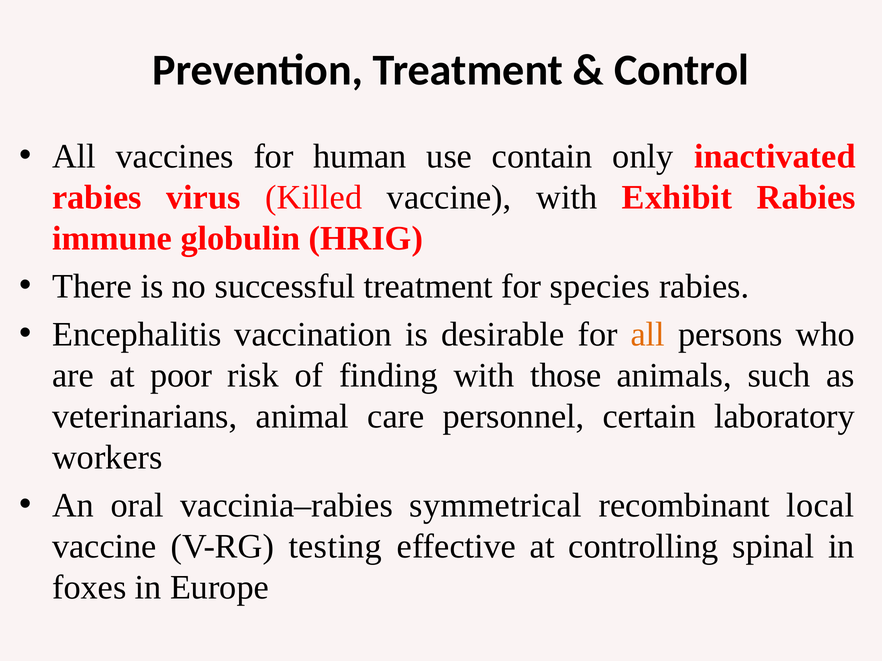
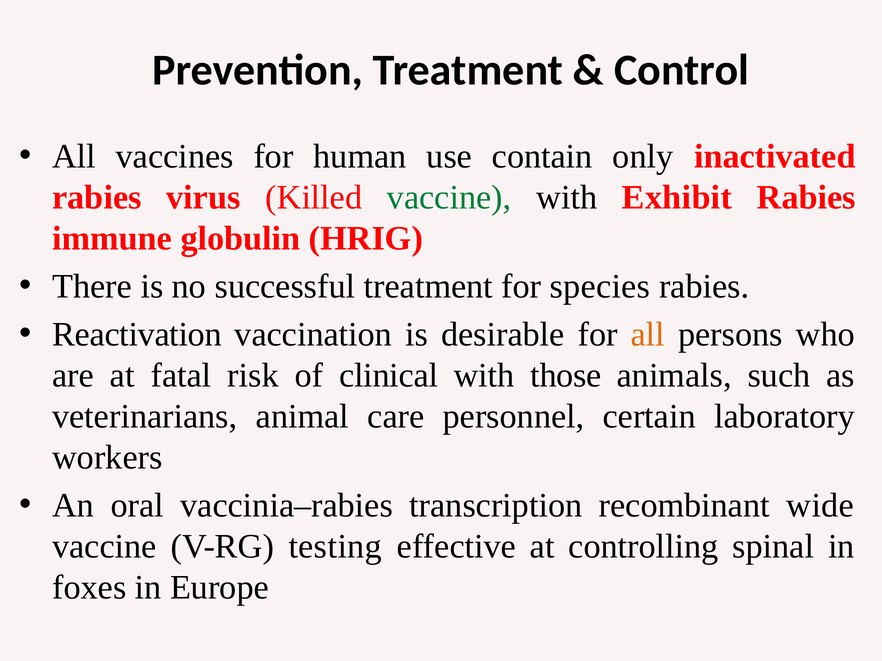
vaccine colour: black -> green (449, 198)
Encephalitis: Encephalitis -> Reactivation (137, 335)
poor: poor -> fatal (181, 376)
finding: finding -> clinical (389, 376)
symmetrical: symmetrical -> transcription (496, 506)
local: local -> wide (820, 506)
